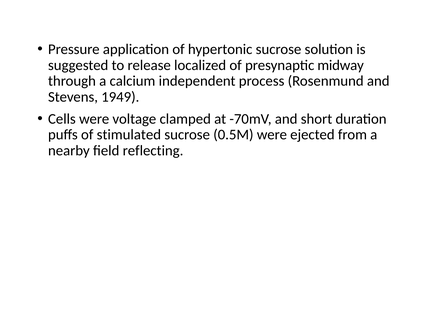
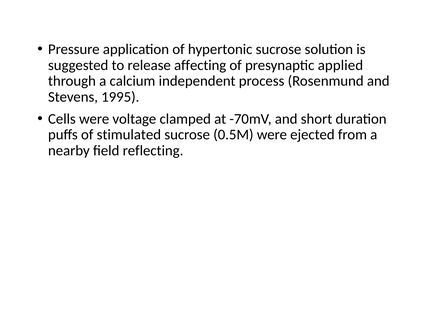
localized: localized -> affecting (200, 65)
midway: midway -> applied (340, 65)
1949: 1949 -> 1995 (120, 97)
